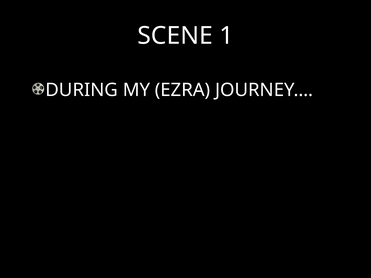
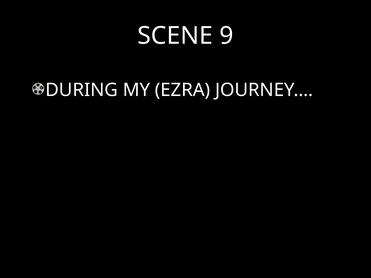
1: 1 -> 9 (226, 36)
